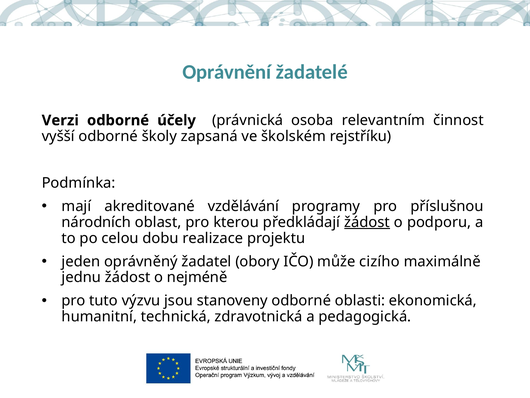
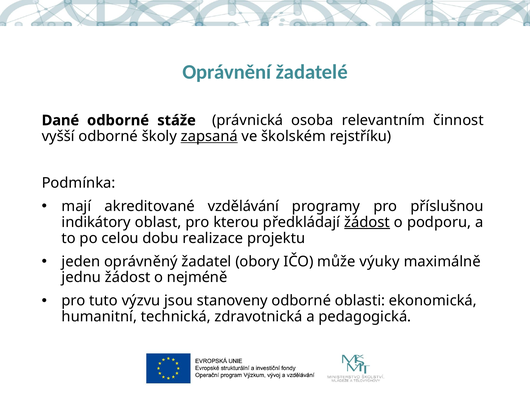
Verzi: Verzi -> Dané (60, 120)
účely: účely -> stáže (177, 120)
zapsaná underline: none -> present (209, 136)
národních: národních -> indikátory (96, 222)
cizího: cizího -> výuky (379, 261)
